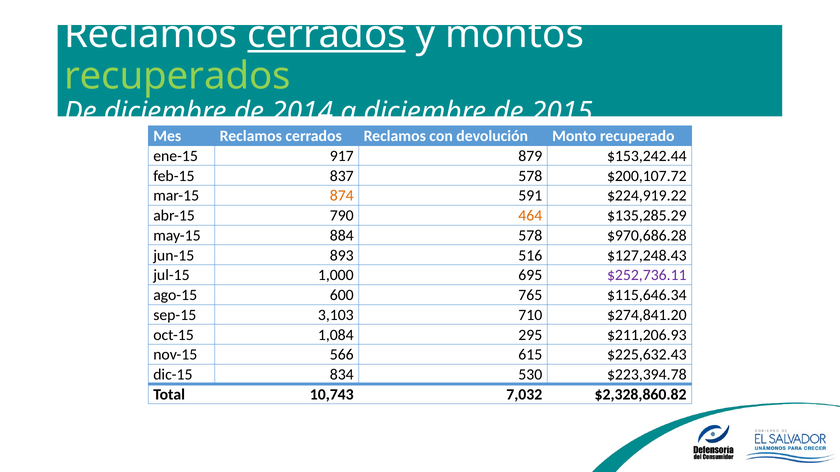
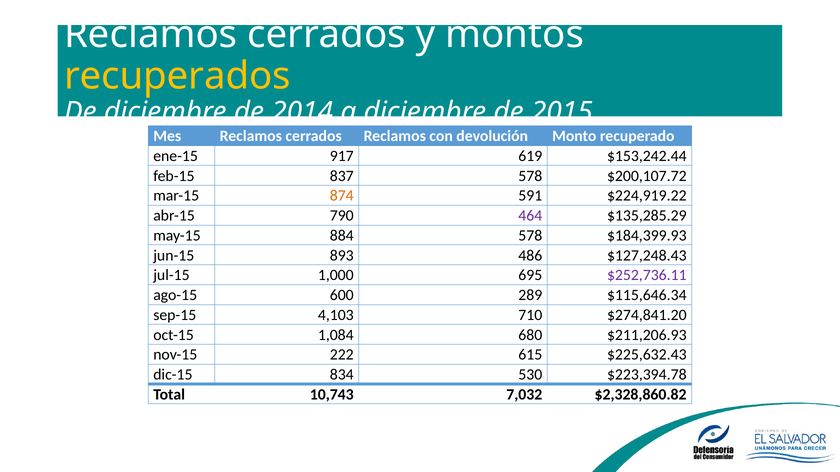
cerrados underline: present -> none (327, 35)
recuperados colour: light green -> yellow (177, 76)
879: 879 -> 619 (530, 156)
464 colour: orange -> purple (530, 216)
$970,686.28: $970,686.28 -> $184,399.93 (647, 236)
516: 516 -> 486 (530, 256)
765: 765 -> 289 (530, 295)
3,103: 3,103 -> 4,103 (336, 315)
295: 295 -> 680 (530, 335)
566: 566 -> 222 (342, 355)
